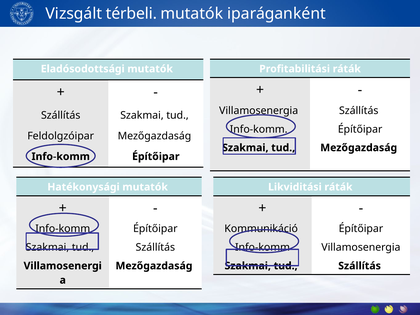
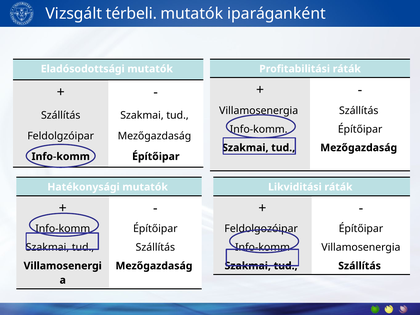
Kommunikáció: Kommunikáció -> Feldolgozóipar (261, 229)
